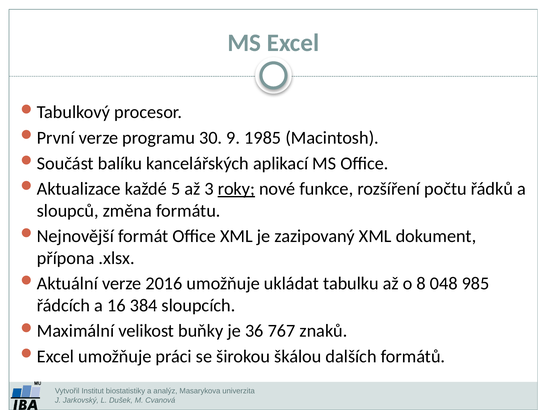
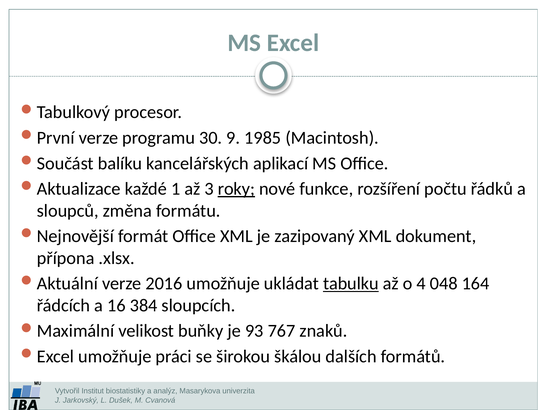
5: 5 -> 1 (176, 189)
tabulku underline: none -> present (351, 284)
8: 8 -> 4 (421, 284)
985: 985 -> 164 (476, 284)
36: 36 -> 93 (254, 331)
